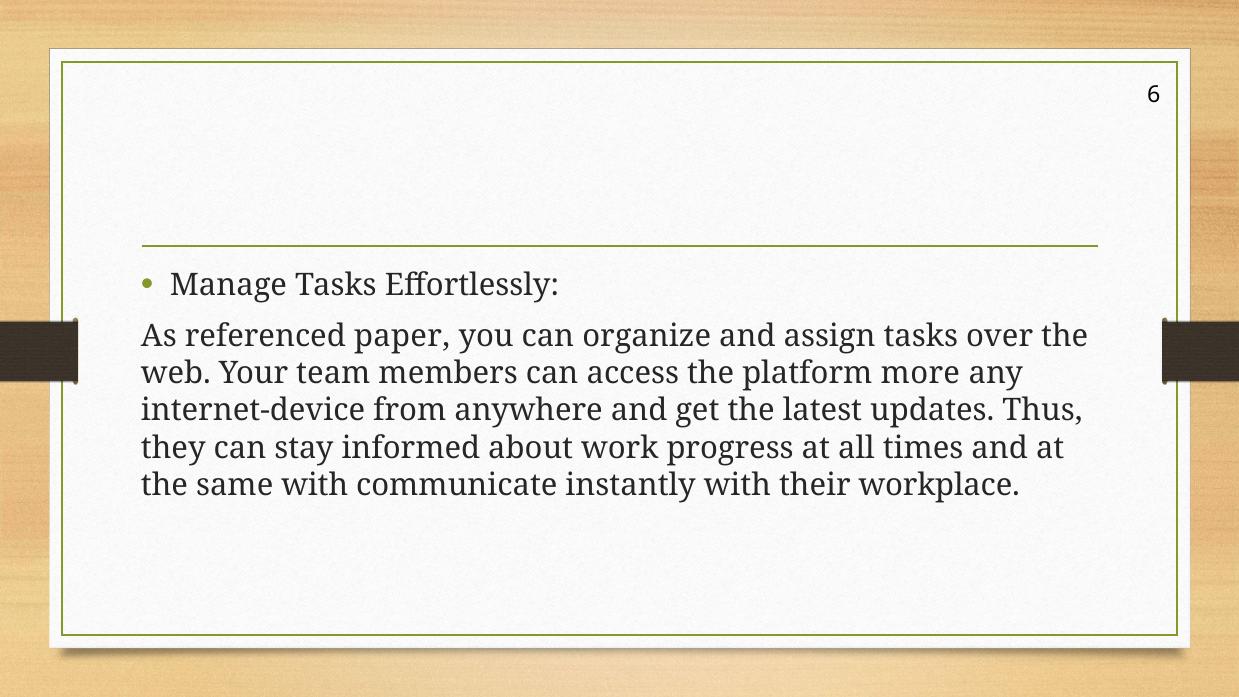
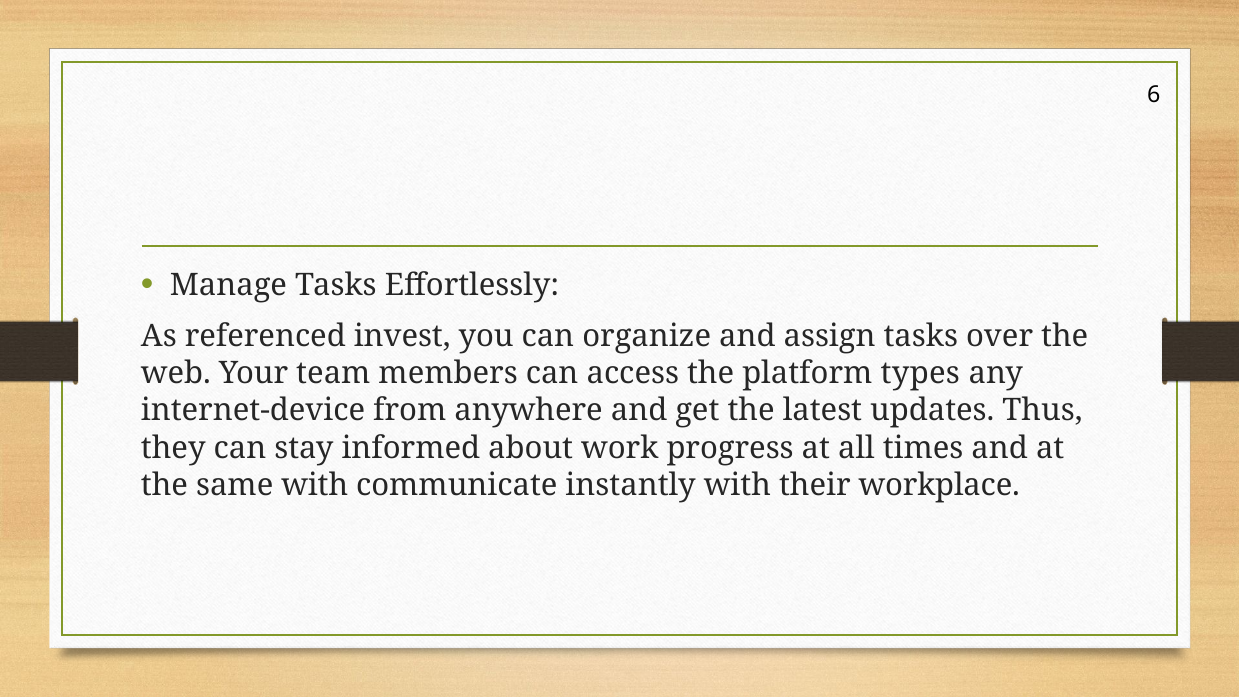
paper: paper -> invest (402, 336)
more: more -> types (920, 374)
